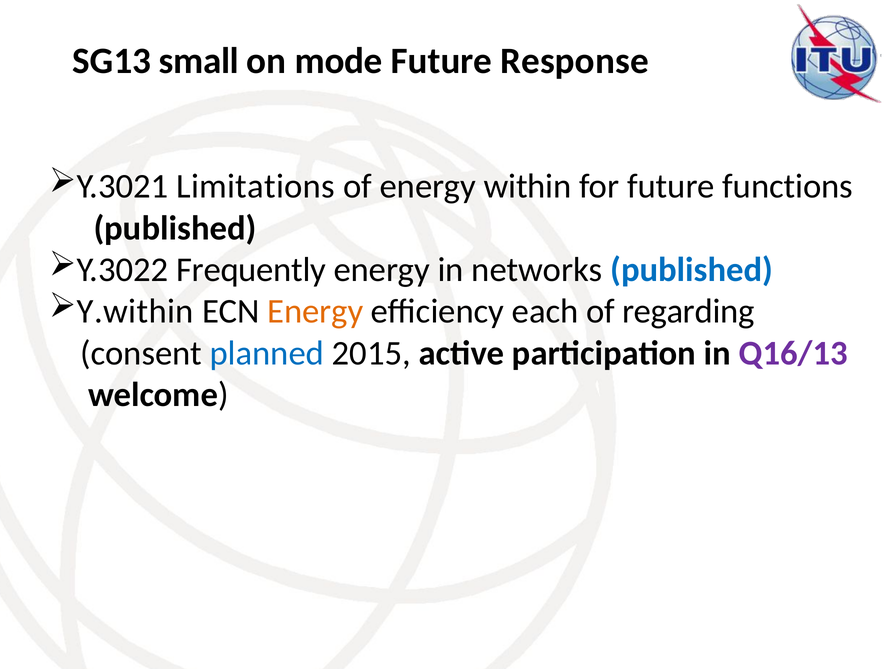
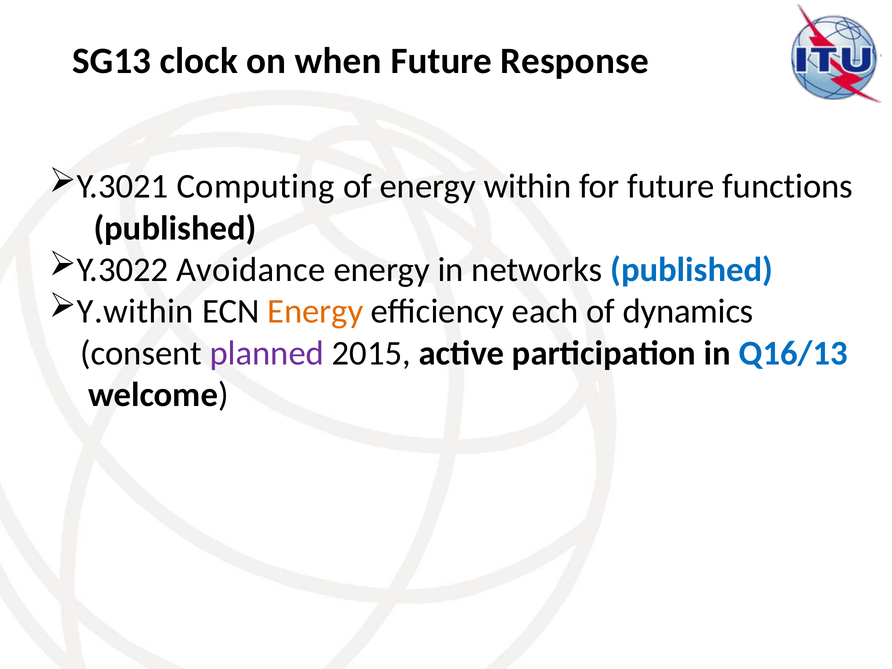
small: small -> clock (199, 61)
mode: mode -> when (338, 61)
Limitations: Limitations -> Computing (256, 186)
Frequently: Frequently -> Avoidance (251, 270)
regarding: regarding -> dynamics (688, 311)
planned colour: blue -> purple (267, 353)
Q16/13 colour: purple -> blue (793, 353)
